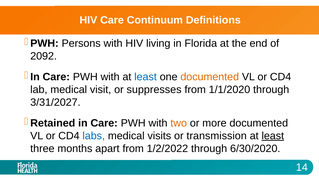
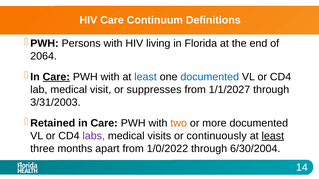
2092: 2092 -> 2064 (44, 56)
Care underline: none -> present (56, 77)
documented colour: orange -> blue (210, 77)
1/1/2020: 1/1/2020 -> 1/1/2027 (229, 90)
3/31/2027: 3/31/2027 -> 3/31/2003 (55, 103)
labs colour: blue -> purple (94, 136)
transmission: transmission -> continuously (217, 136)
1/2/2022: 1/2/2022 -> 1/0/2022 (167, 149)
6/30/2020: 6/30/2020 -> 6/30/2004 (255, 149)
